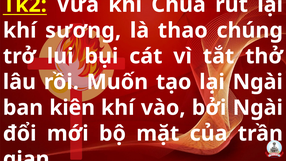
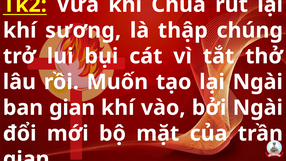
thao: thao -> thập (183, 30)
ban kiên: kiên -> gian (72, 108)
